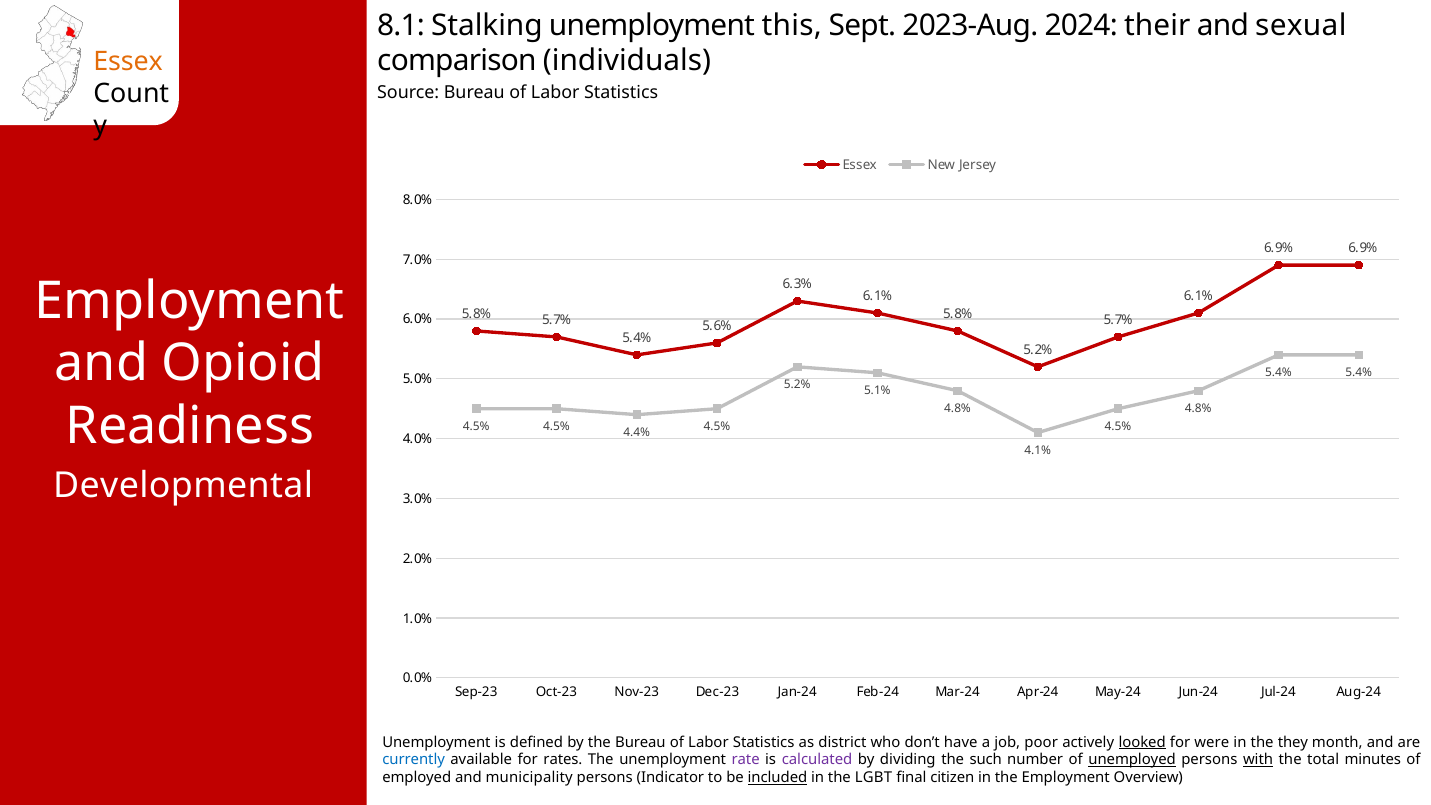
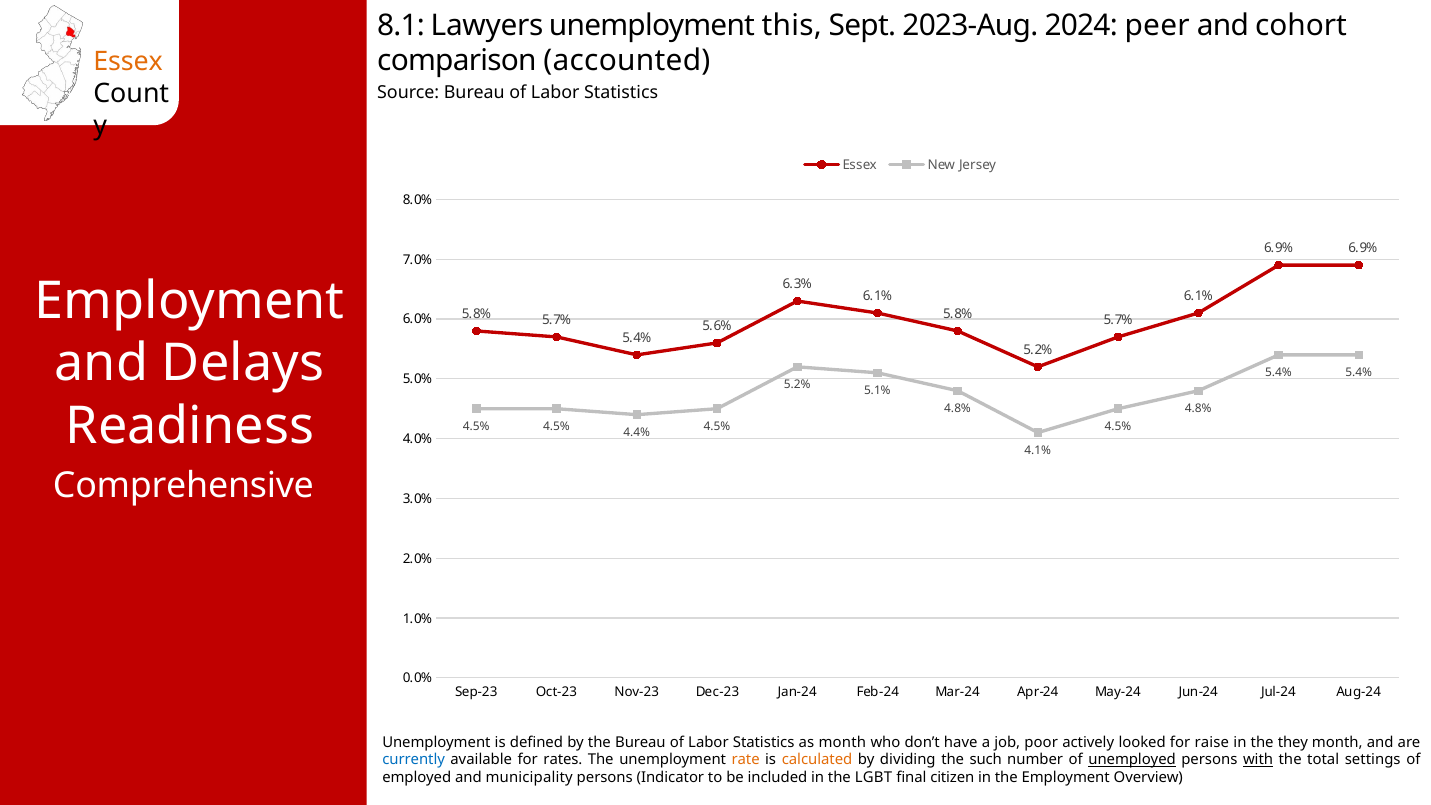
Stalking: Stalking -> Lawyers (487, 25)
their: their -> peer (1157, 25)
sexual: sexual -> cohort (1301, 25)
individuals: individuals -> accounted (627, 61)
Opioid: Opioid -> Delays (243, 364)
Developmental: Developmental -> Comprehensive (183, 485)
as district: district -> month (842, 742)
looked underline: present -> none (1142, 742)
were: were -> raise (1212, 742)
rate colour: purple -> orange (746, 760)
calculated colour: purple -> orange (817, 760)
minutes: minutes -> settings (1373, 760)
included underline: present -> none (777, 778)
